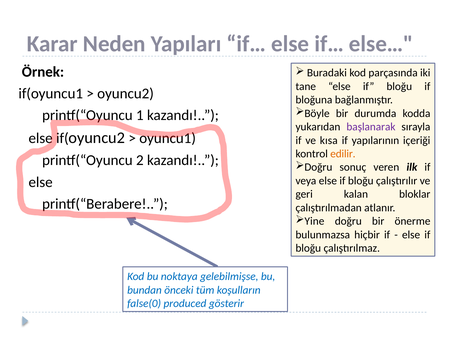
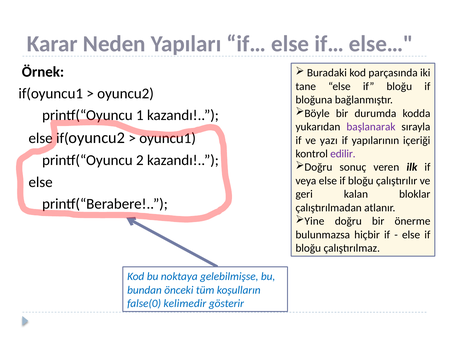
kısa: kısa -> yazı (329, 140)
edilir colour: orange -> purple (343, 154)
produced: produced -> kelimedir (185, 303)
